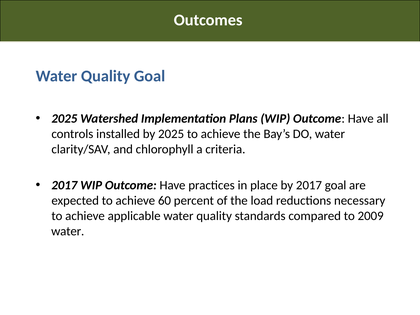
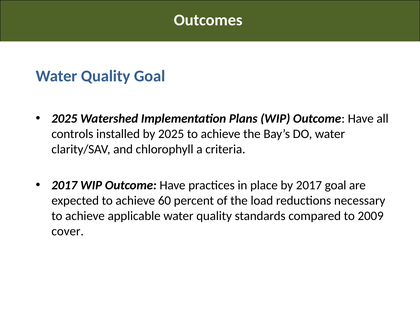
water: water -> cover (68, 231)
